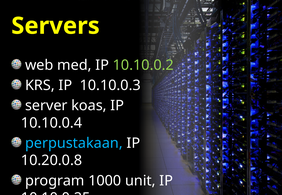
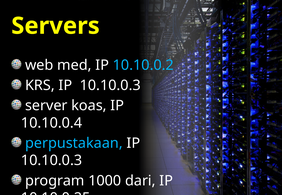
10.10.0.2 colour: light green -> light blue (143, 65)
10.20.0.8: 10.20.0.8 -> 10.10.0.3 (52, 161)
unit: unit -> dari (140, 181)
